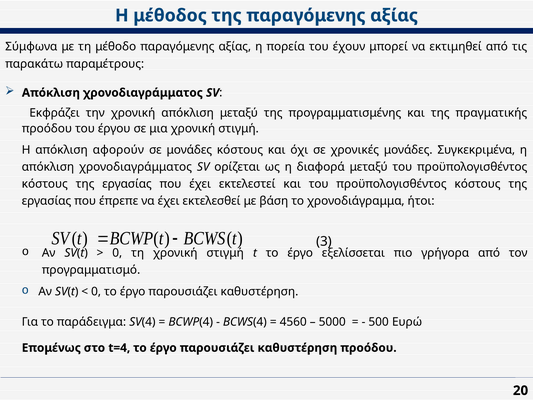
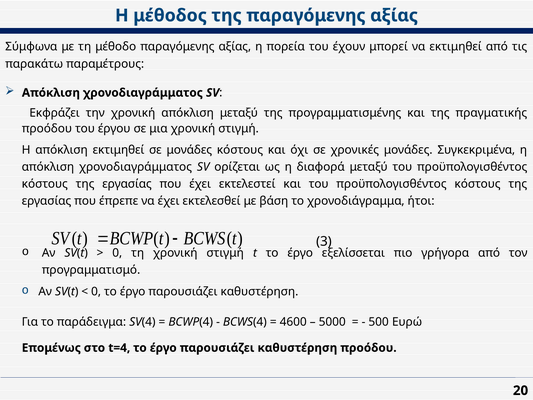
απόκλιση αφορούν: αφορούν -> εκτιμηθεί (119, 150)
4560: 4560 -> 4600 (293, 322)
